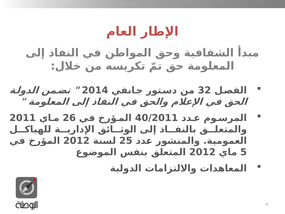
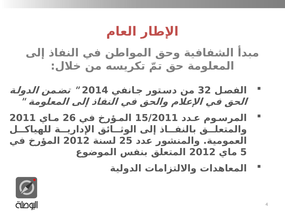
40/2011: 40/2011 -> 15/2011 (157, 118)
